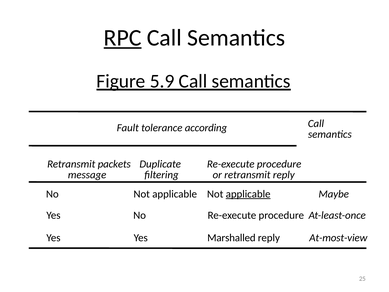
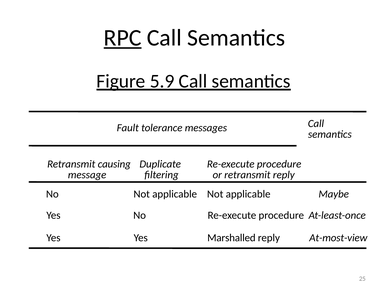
according: according -> messages (206, 128)
packets: packets -> causing (114, 164)
applicable underline: present -> none (248, 194)
